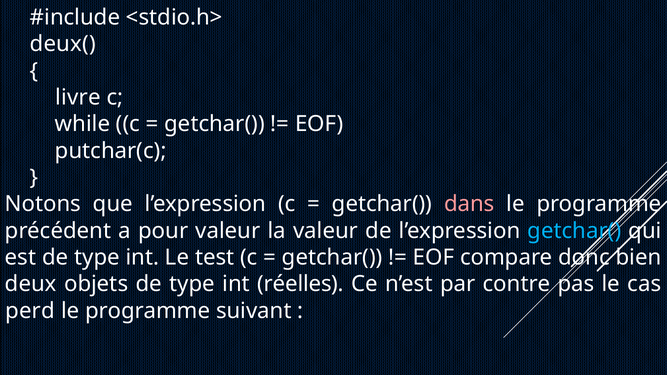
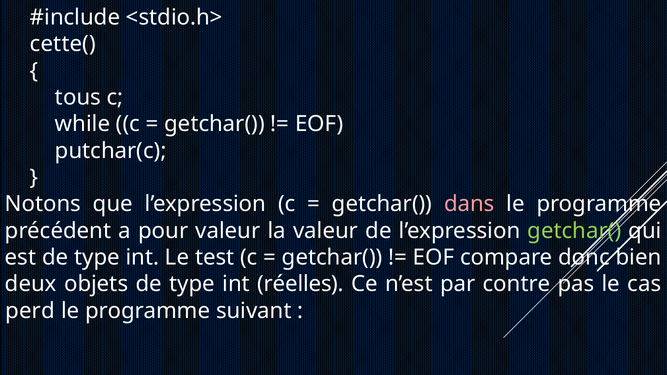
deux(: deux( -> cette( (63, 44)
livre: livre -> tous (78, 97)
getchar( colour: light blue -> light green (574, 231)
